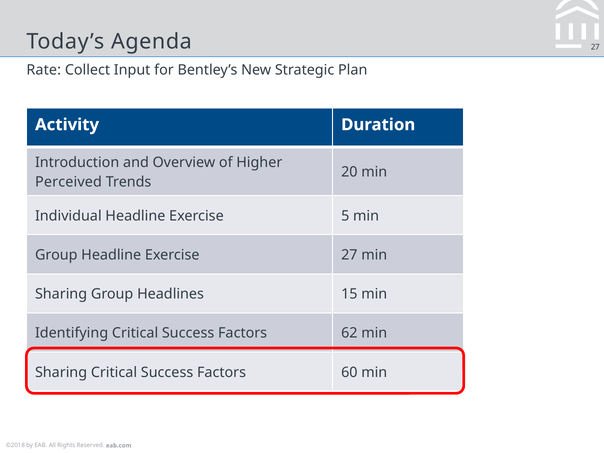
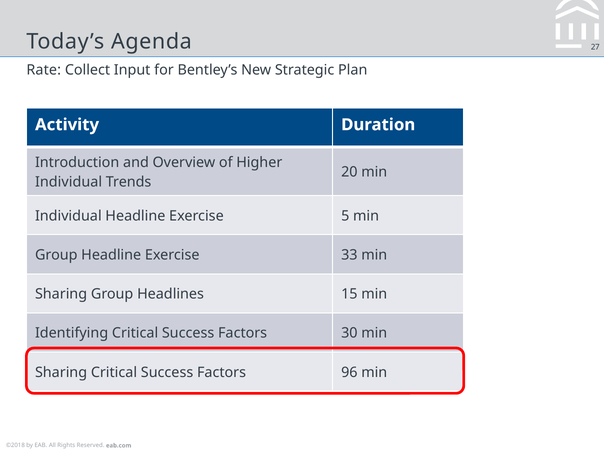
Perceived: Perceived -> Individual (69, 182)
Exercise 27: 27 -> 33 (349, 255)
62: 62 -> 30 (349, 333)
60: 60 -> 96 (349, 372)
